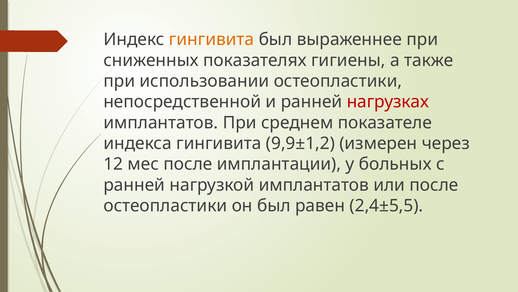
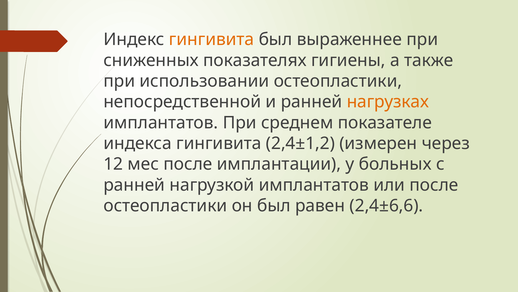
нагрузках colour: red -> orange (388, 102)
9,9±1,2: 9,9±1,2 -> 2,4±1,2 (300, 143)
2,4±5,5: 2,4±5,5 -> 2,4±6,6 (386, 205)
